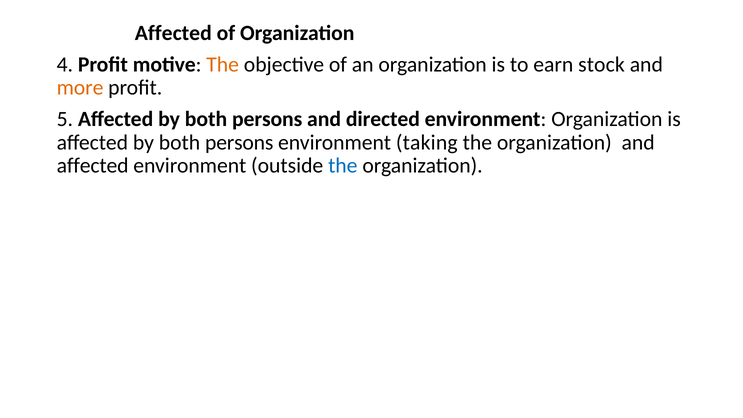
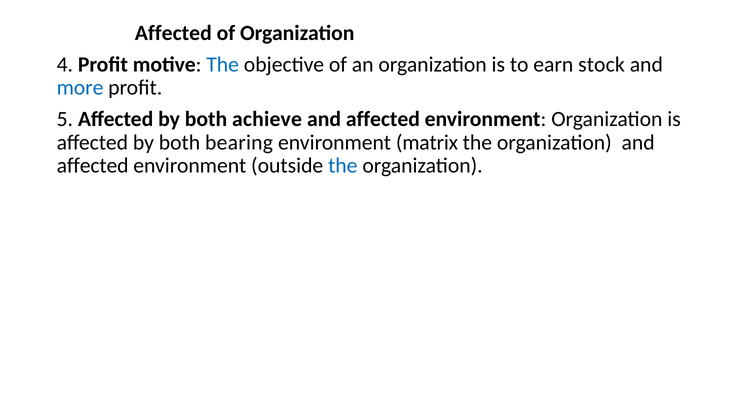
The colour: orange -> blue (223, 64)
more colour: orange -> blue (80, 88)
persons: persons -> achieve (267, 119)
directed: directed -> affected (383, 119)
persons: persons -> bearing (239, 142)
taking: taking -> matrix (427, 142)
